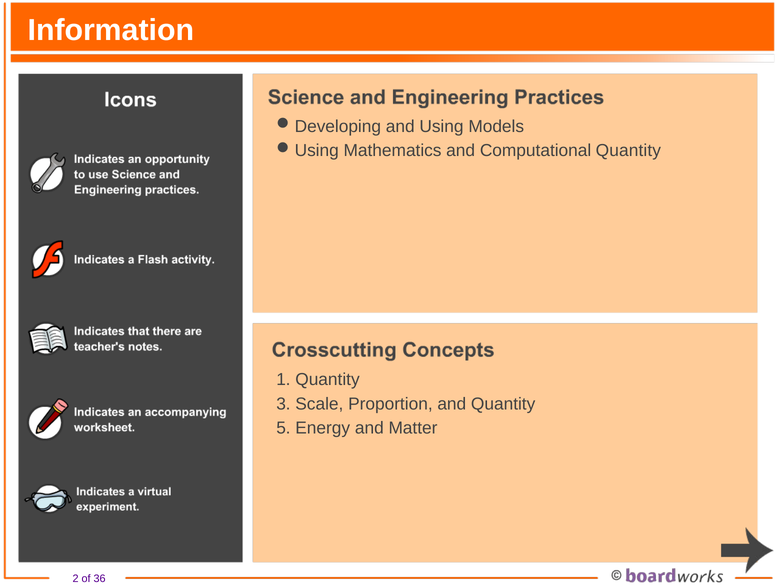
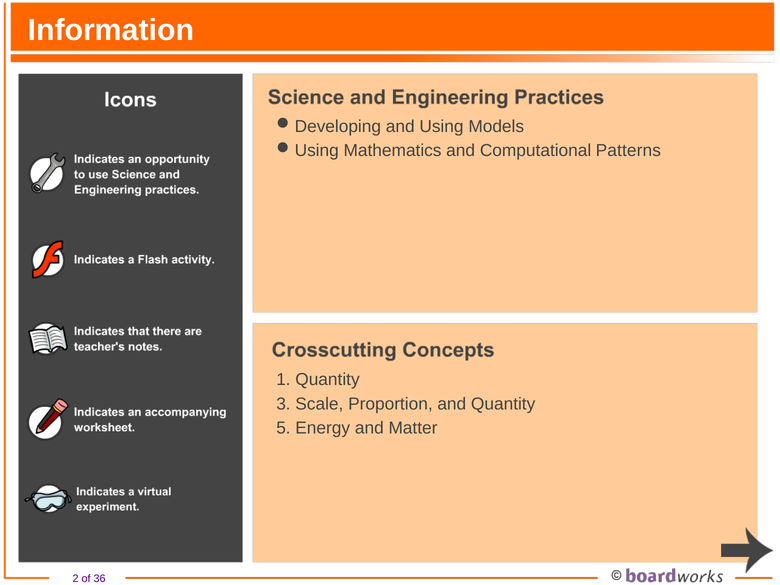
Computational Quantity: Quantity -> Patterns (628, 151)
